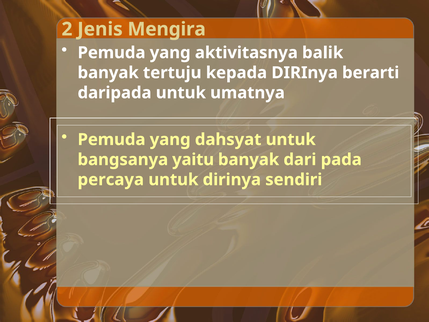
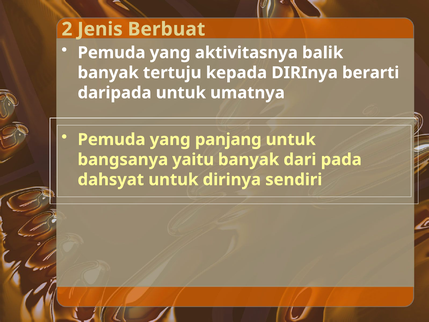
Mengira: Mengira -> Berbuat (166, 29)
dahsyat: dahsyat -> panjang (228, 139)
percaya: percaya -> dahsyat (111, 180)
